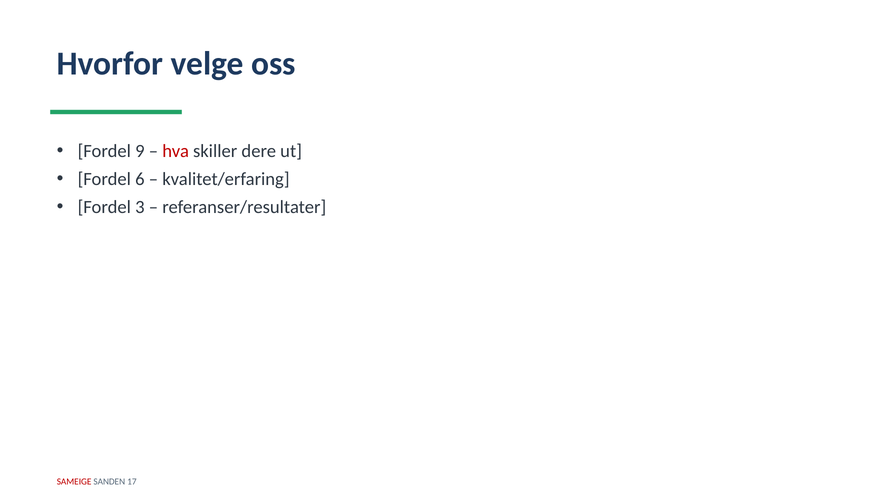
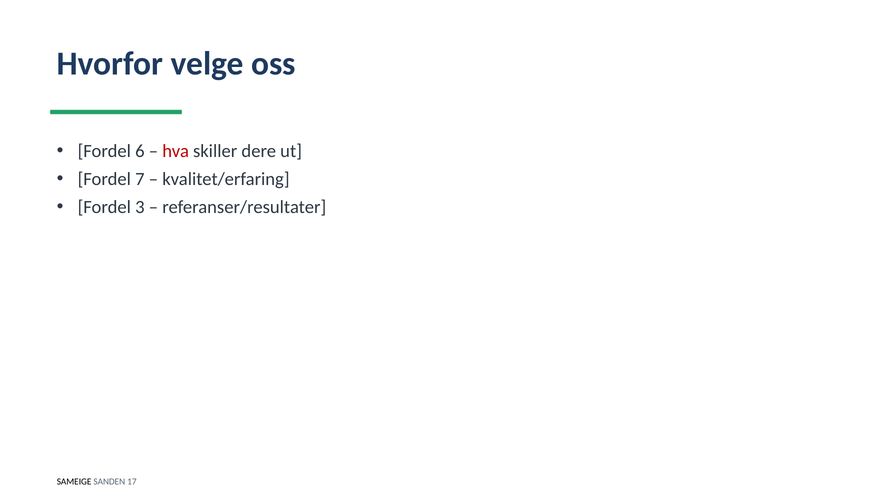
9: 9 -> 6 (140, 151)
6: 6 -> 7 (140, 179)
SAMEIGE colour: red -> black (74, 481)
